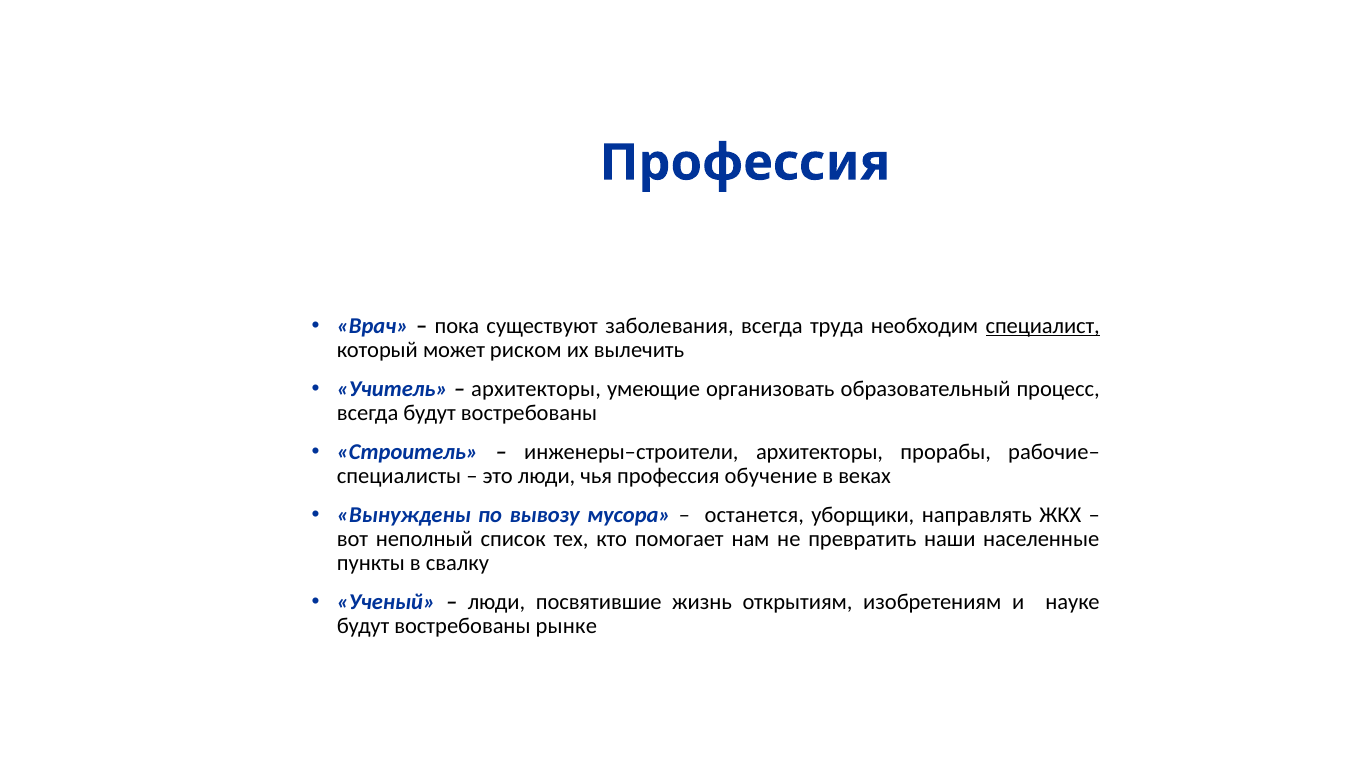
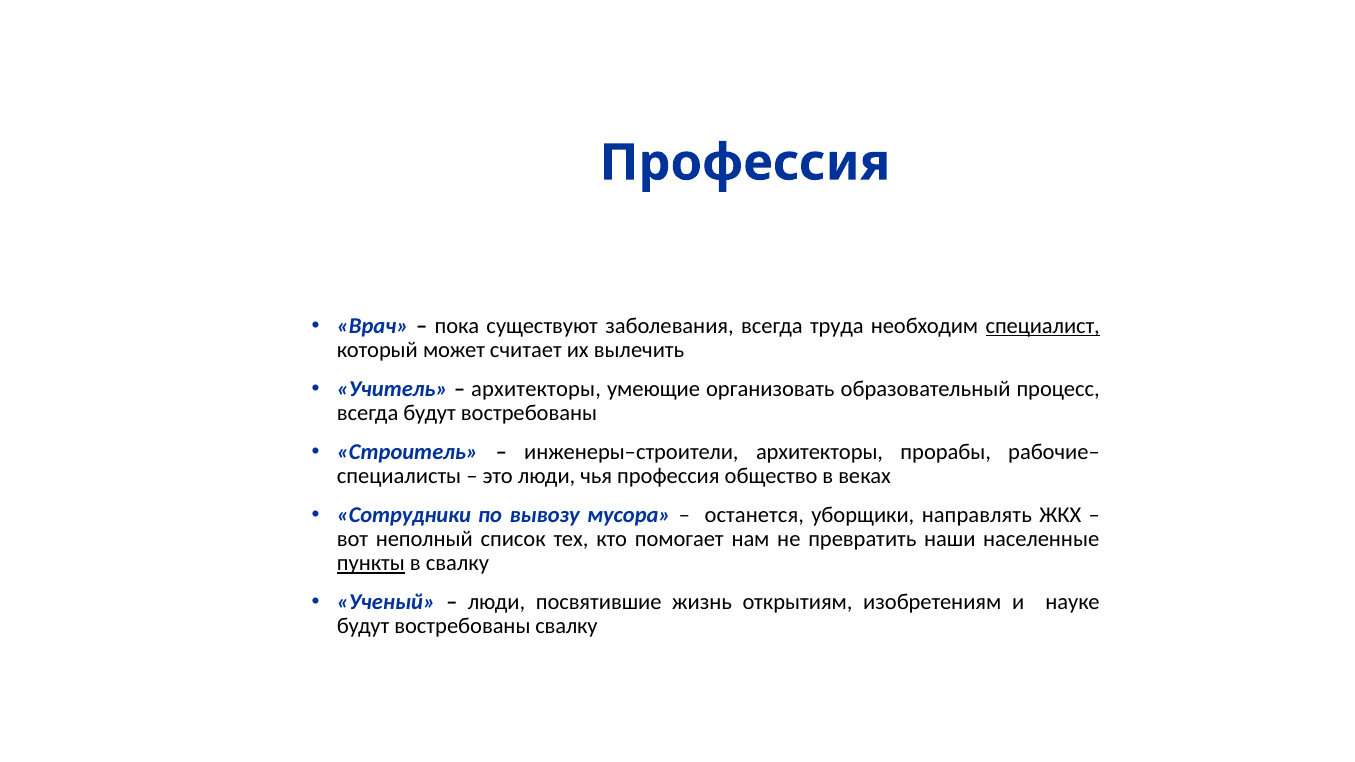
риском: риском -> считает (526, 351)
обучение: обучение -> общество (771, 476)
Вынуждены: Вынуждены -> Сотрудники (404, 515)
пункты underline: none -> present (371, 563)
востребованы рынке: рынке -> свалку (566, 626)
